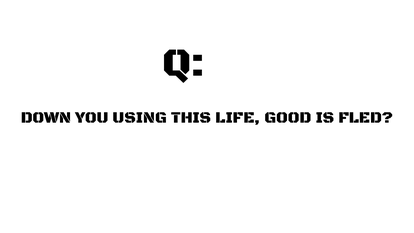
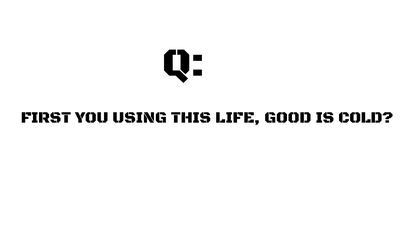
DOWN: DOWN -> FIRST (46, 118)
FLED: FLED -> COLD (366, 118)
